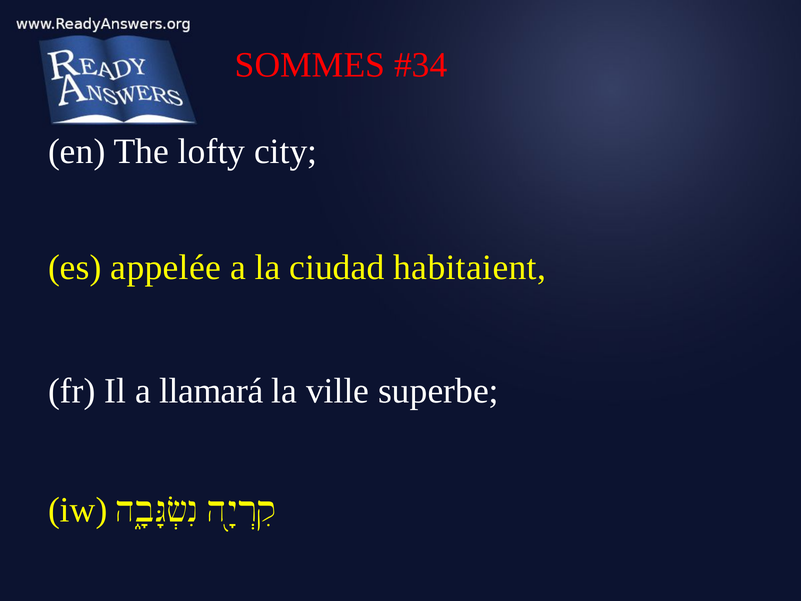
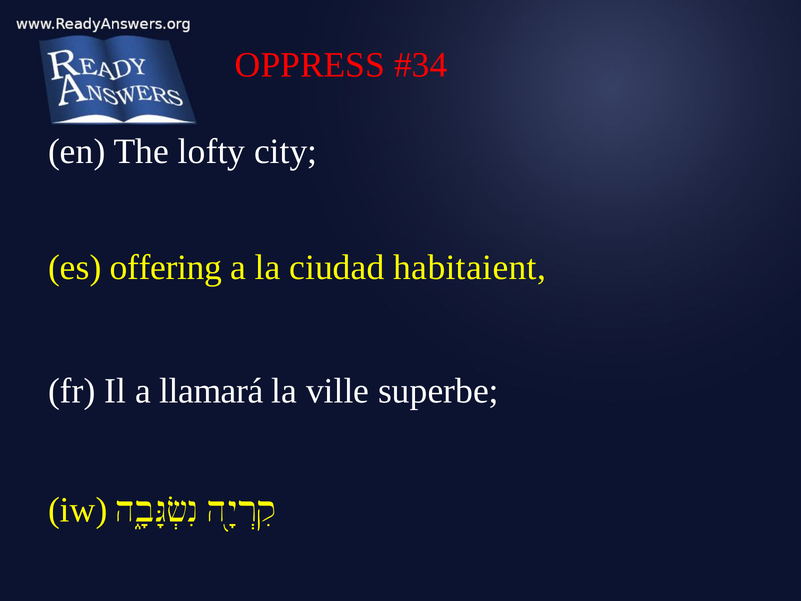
SOMMES: SOMMES -> OPPRESS (310, 65)
appelée: appelée -> offering (166, 267)
